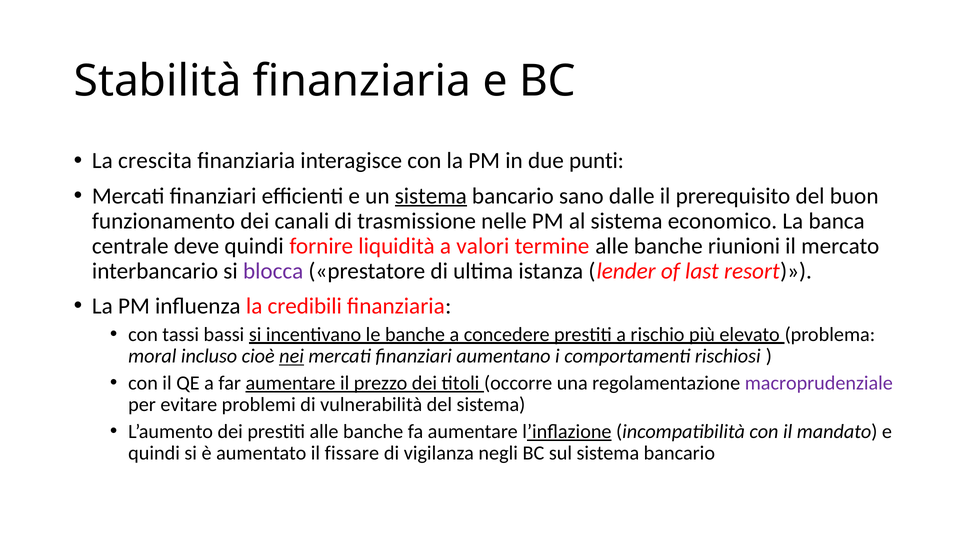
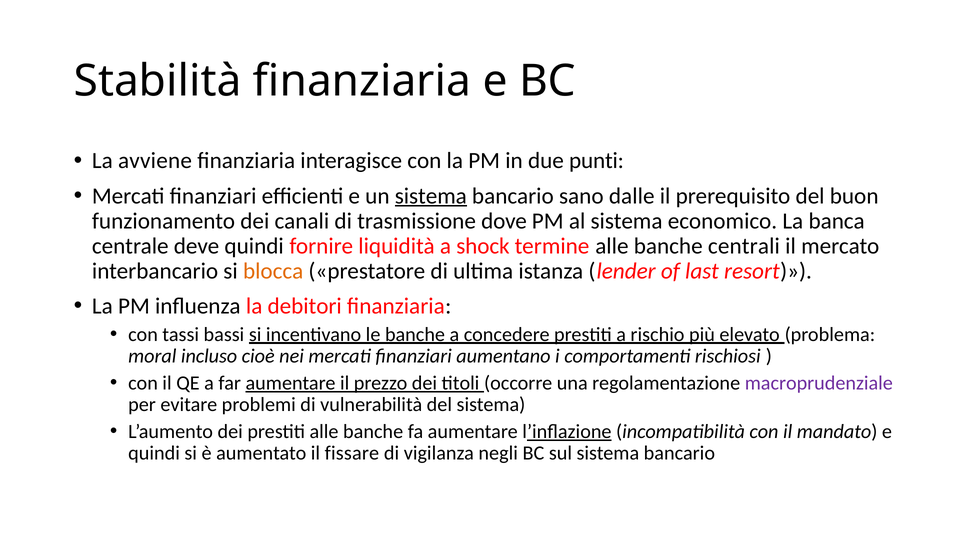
crescita: crescita -> avviene (155, 161)
nelle: nelle -> dove (504, 221)
valori: valori -> shock (483, 246)
riunioni: riunioni -> centrali (744, 246)
blocca colour: purple -> orange (273, 271)
credibili: credibili -> debitori (305, 306)
nei underline: present -> none (292, 357)
